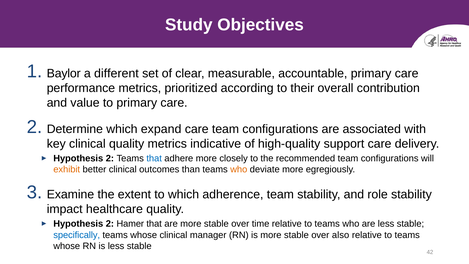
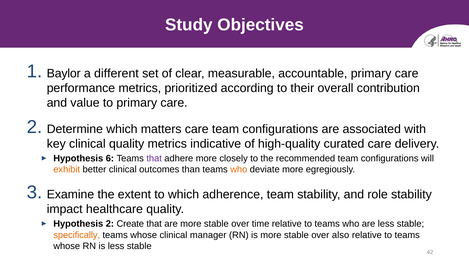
expand: expand -> matters (161, 129)
support: support -> curated (344, 144)
2: 2 -> 6 (110, 158)
that colour: blue -> purple (154, 158)
Hamer: Hamer -> Create (130, 224)
specifically colour: blue -> orange (77, 235)
